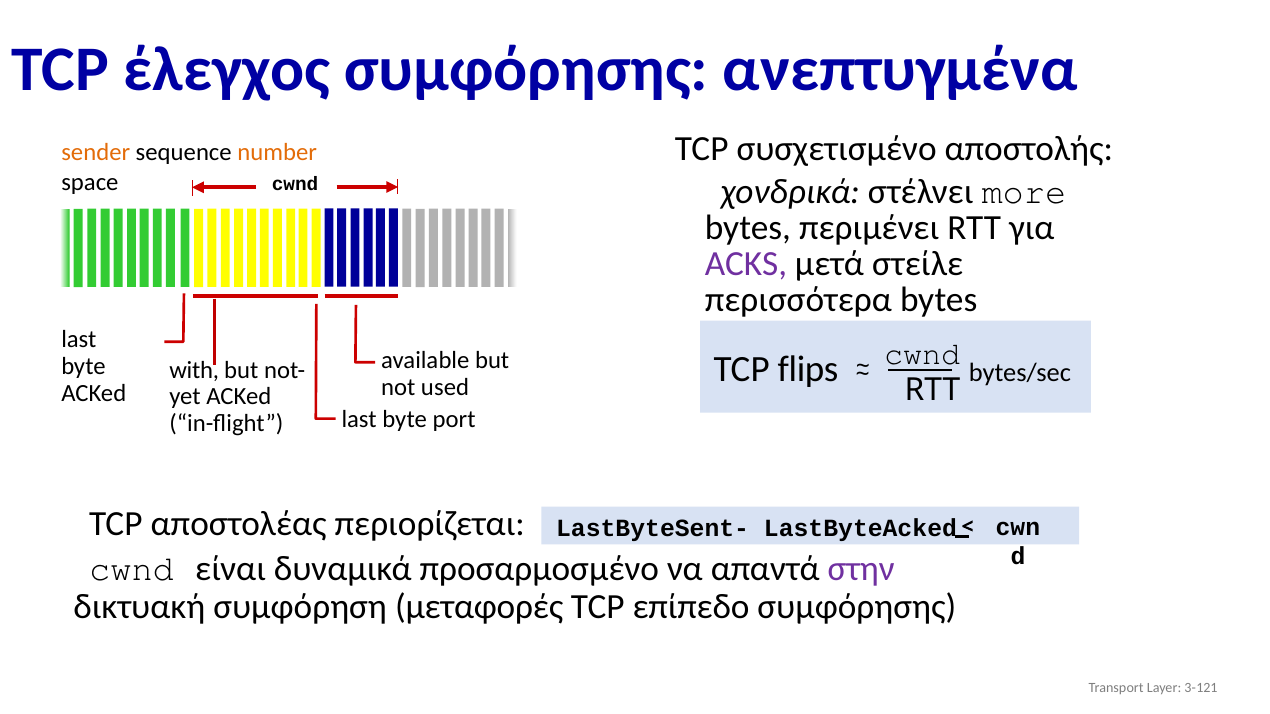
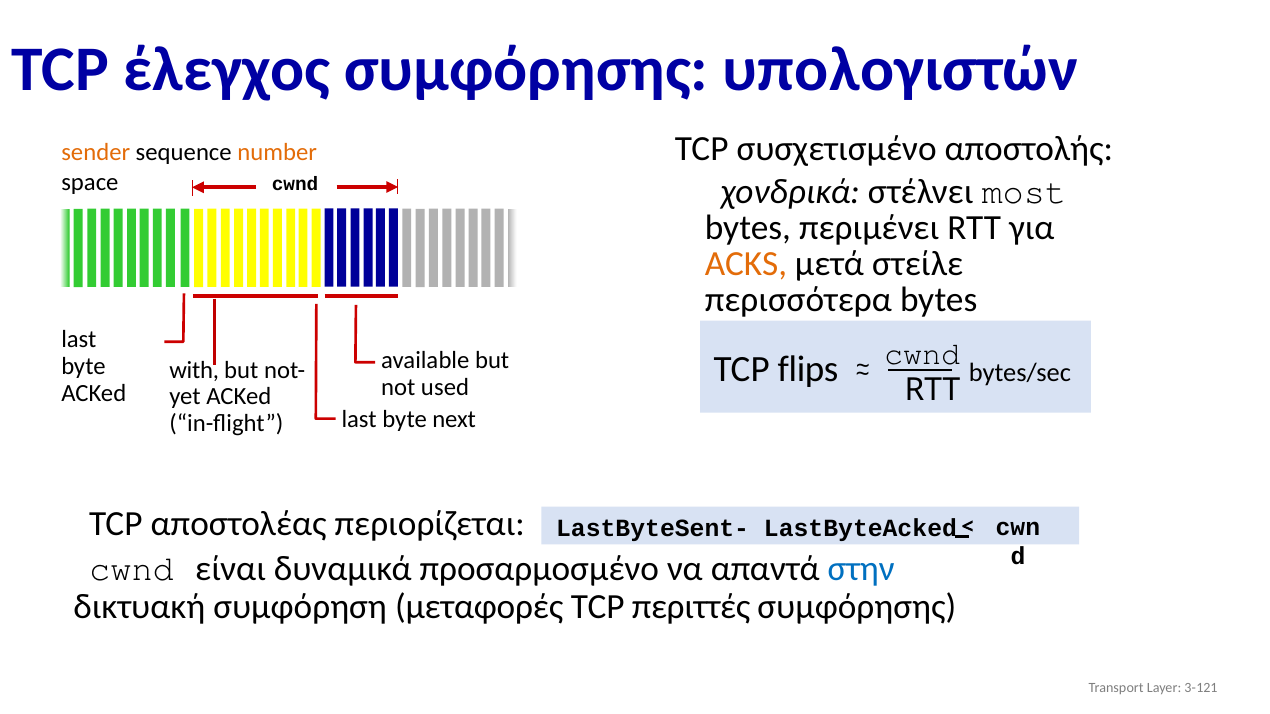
ανεπτυγμένα: ανεπτυγμένα -> υπολογιστών (900, 70)
more: more -> most (1024, 192)
ACKS colour: purple -> orange (746, 264)
port: port -> next (454, 420)
στην colour: purple -> blue (861, 570)
επίπεδο: επίπεδο -> περιττές (691, 608)
